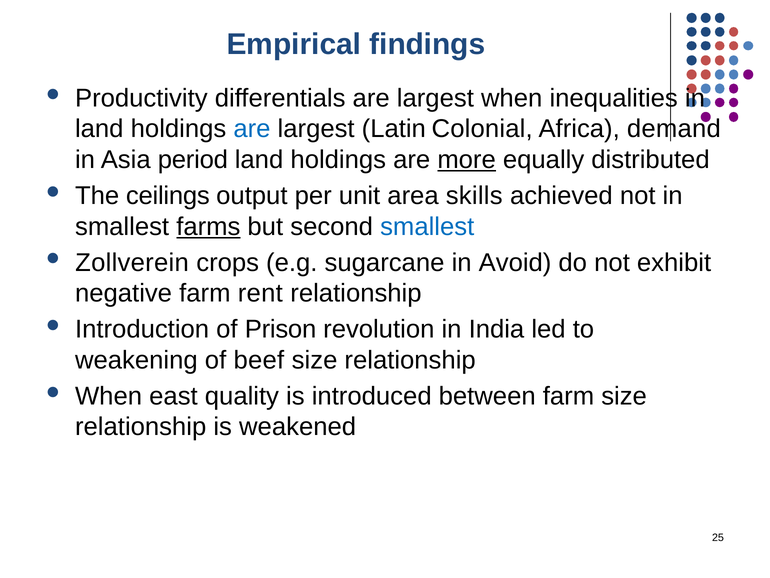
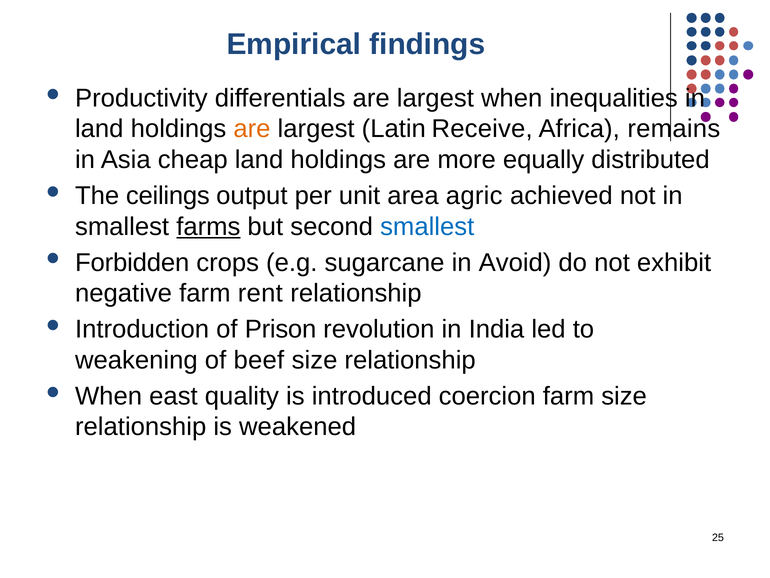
are colour: blue -> orange (252, 129)
Colonial: Colonial -> Receive (482, 129)
demand: demand -> remains (674, 129)
period: period -> cheap (193, 160)
more underline: present -> none (467, 160)
skills: skills -> agric (474, 196)
Zollverein: Zollverein -> Forbidden (132, 262)
between: between -> coercion (487, 396)
